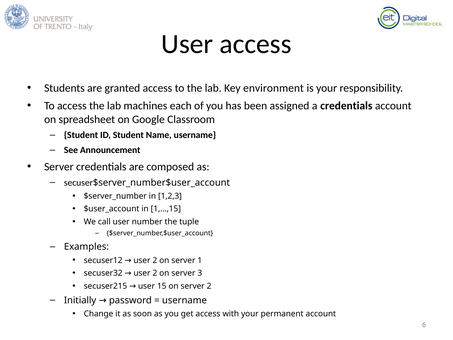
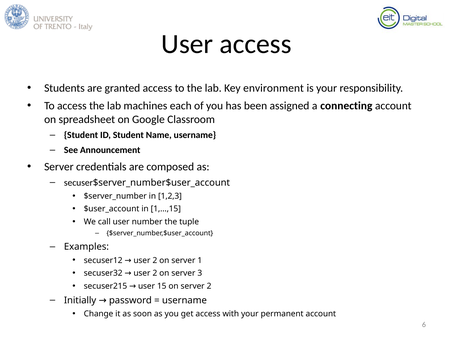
a credentials: credentials -> connecting (346, 106)
